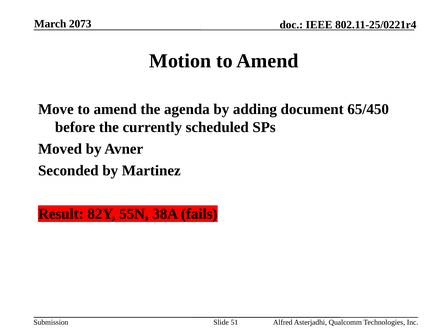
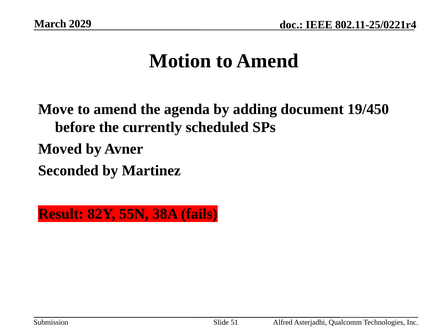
2073: 2073 -> 2029 (80, 24)
65/450: 65/450 -> 19/450 (368, 109)
